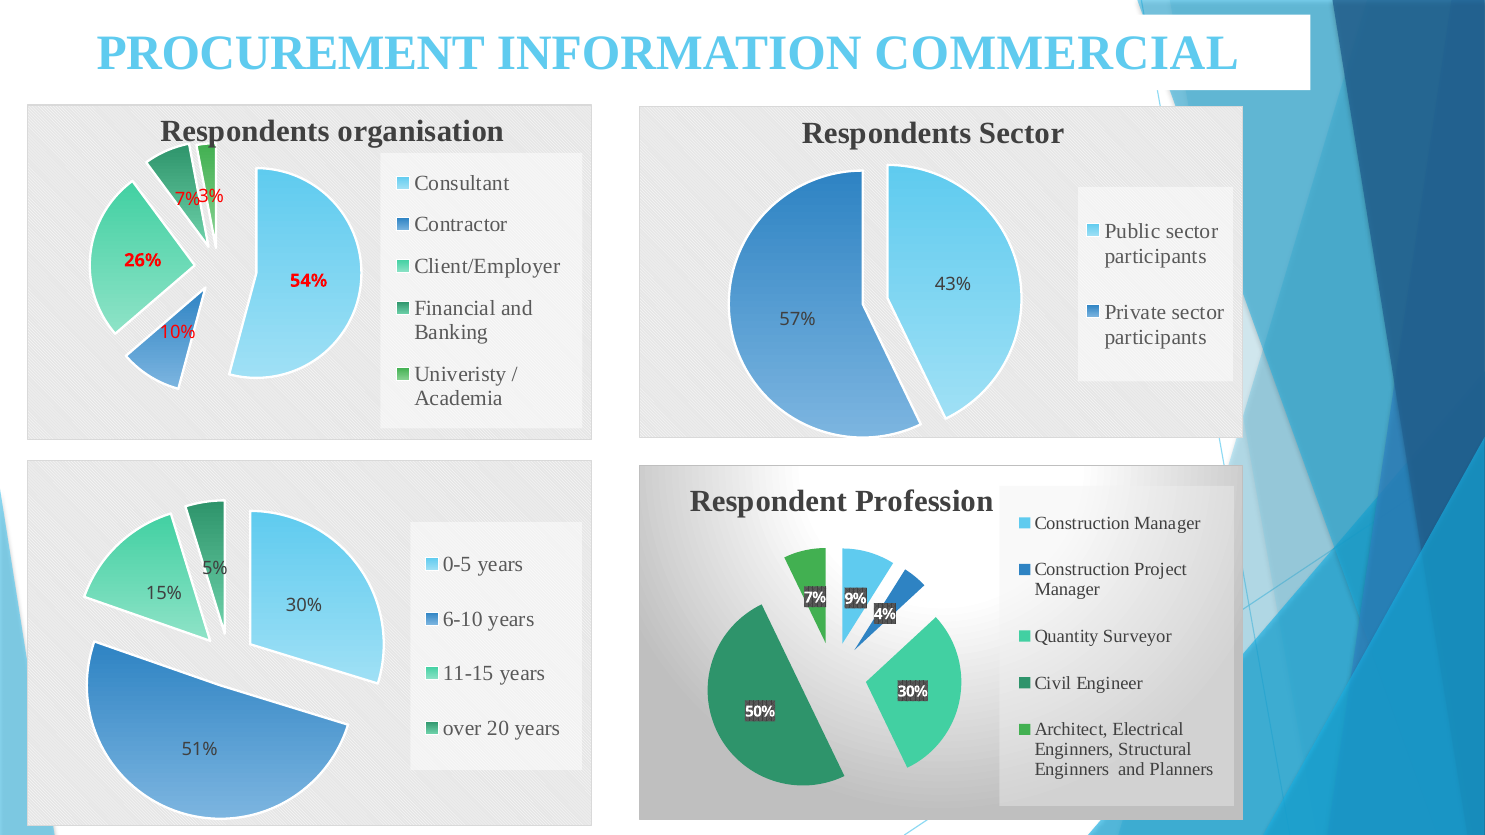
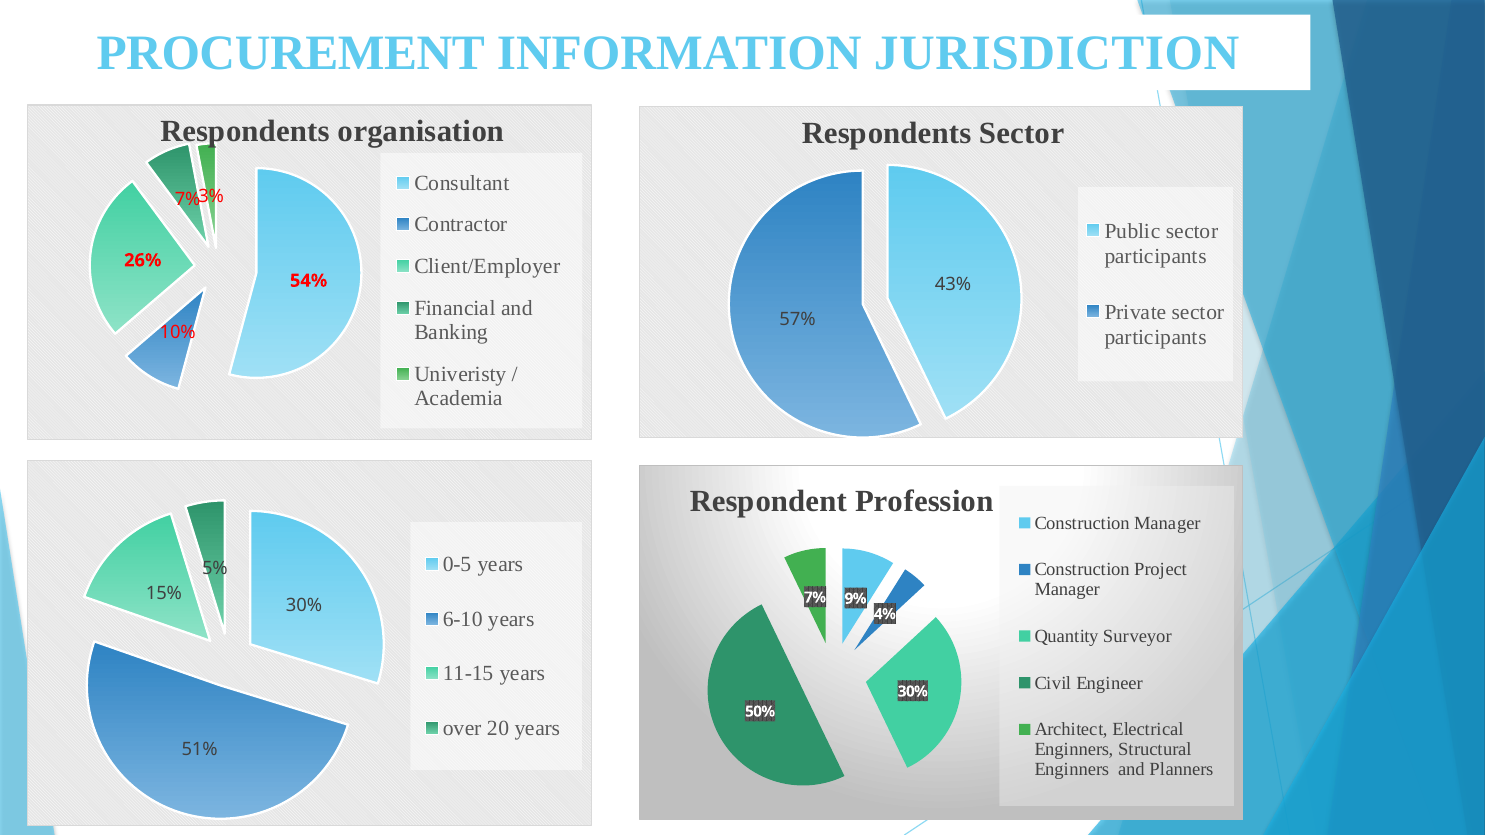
COMMERCIAL: COMMERCIAL -> JURISDICTION (1057, 53)
